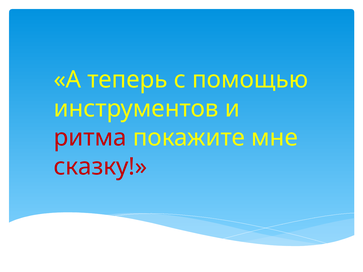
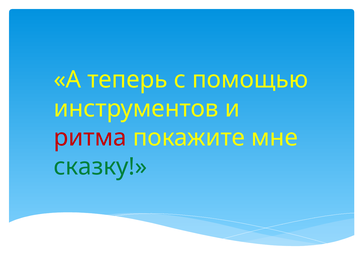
сказку colour: red -> green (100, 167)
